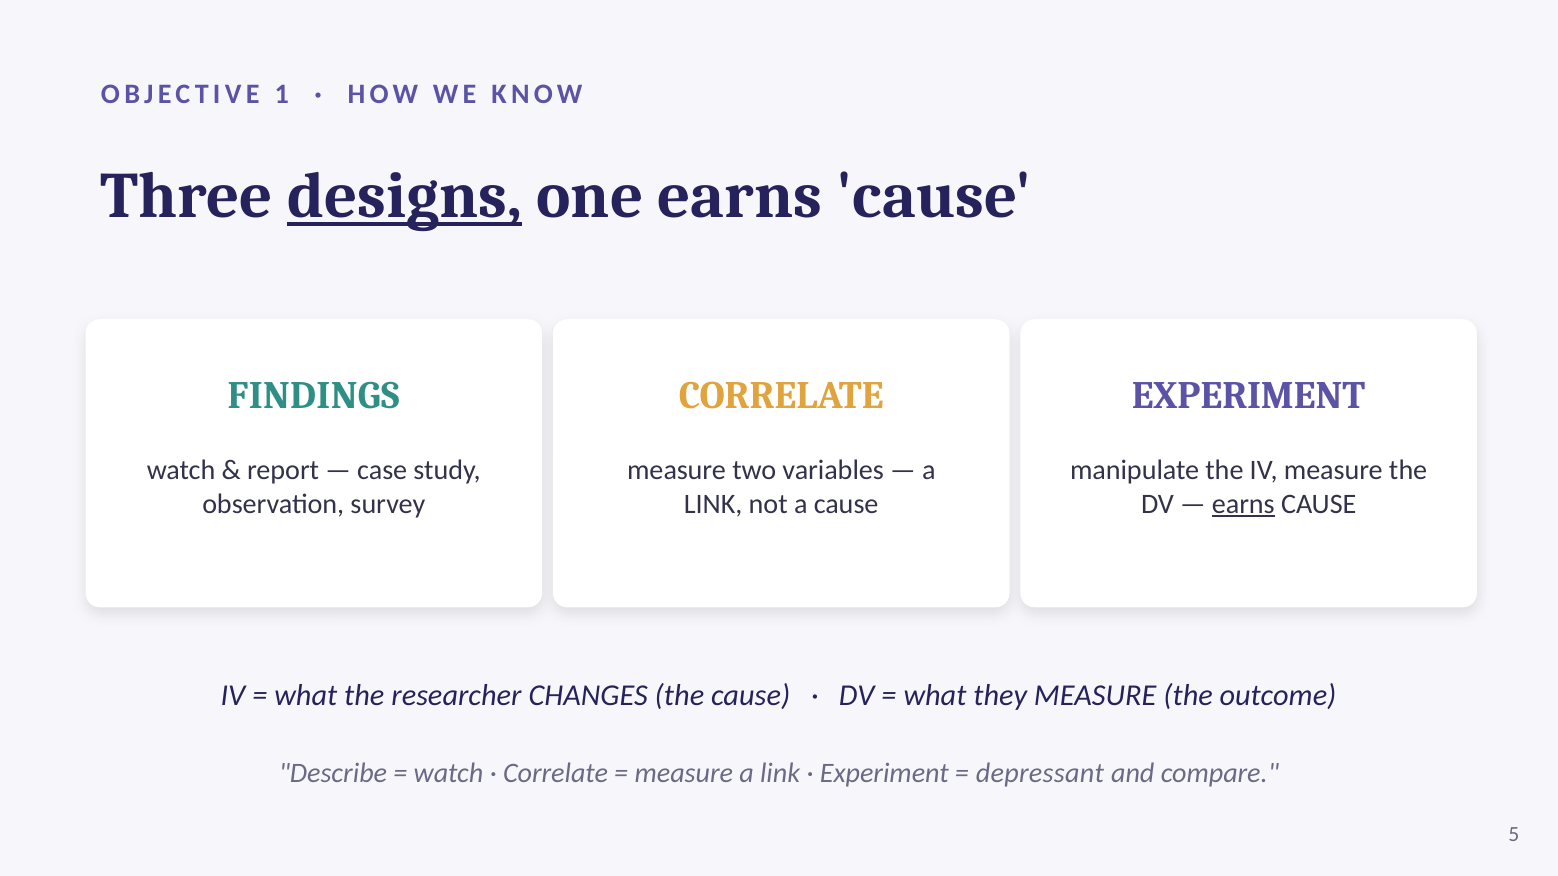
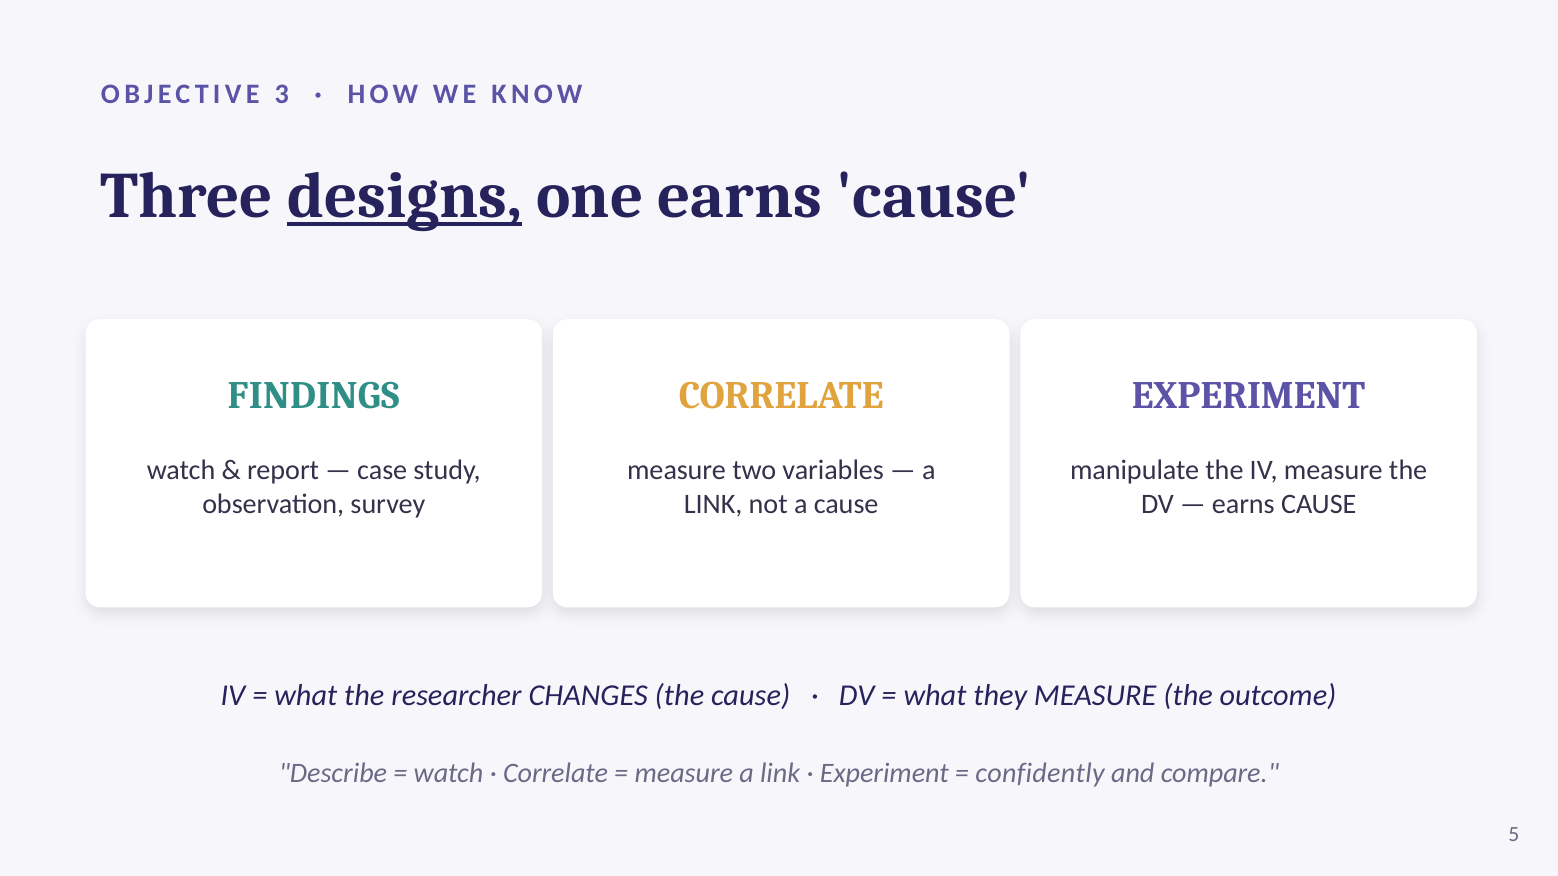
1: 1 -> 3 (282, 95)
earns underline: present -> none (1243, 504)
depressant: depressant -> confidently (1040, 773)
